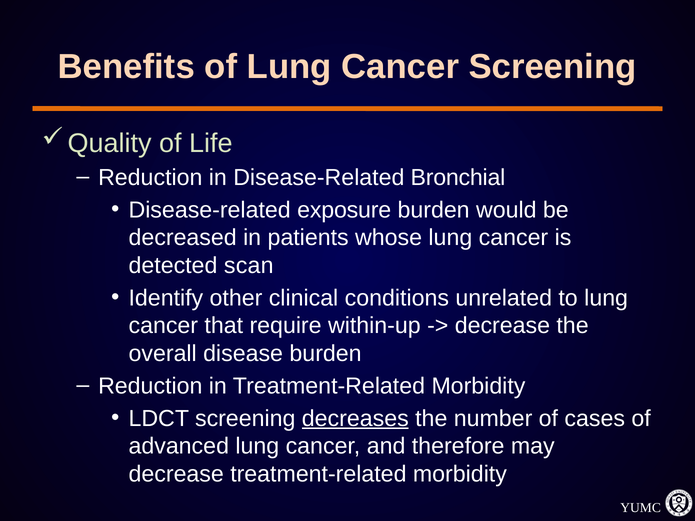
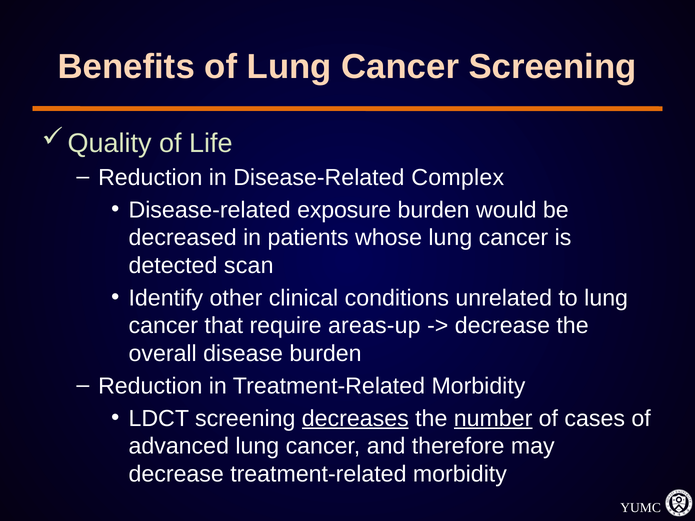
Bronchial: Bronchial -> Complex (458, 178)
within-up: within-up -> areas-up (374, 326)
number underline: none -> present (493, 419)
